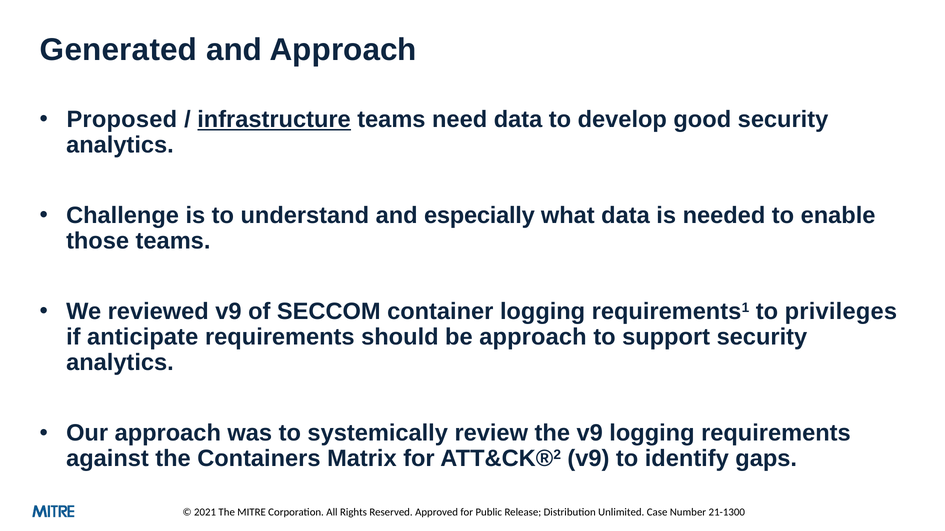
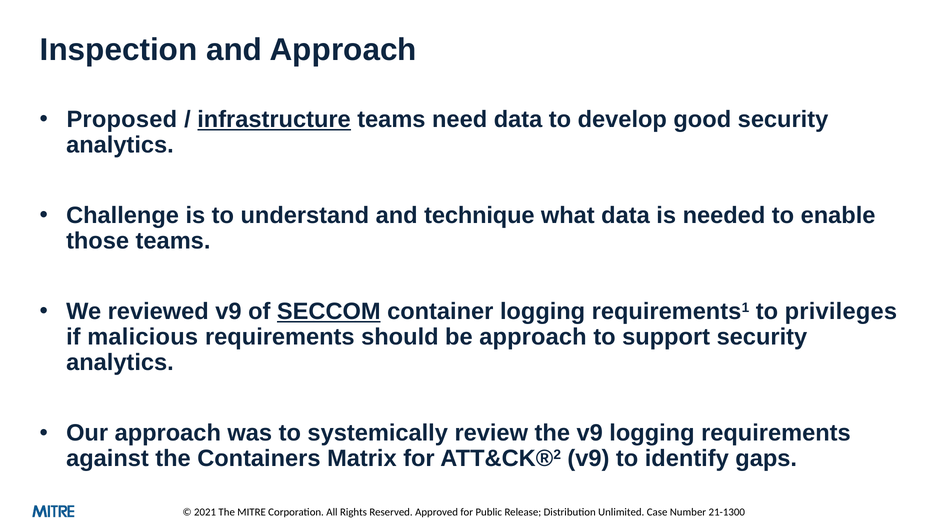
Generated: Generated -> Inspection (119, 50)
especially: especially -> technique (479, 216)
SECCOM underline: none -> present (329, 312)
anticipate: anticipate -> malicious (143, 337)
